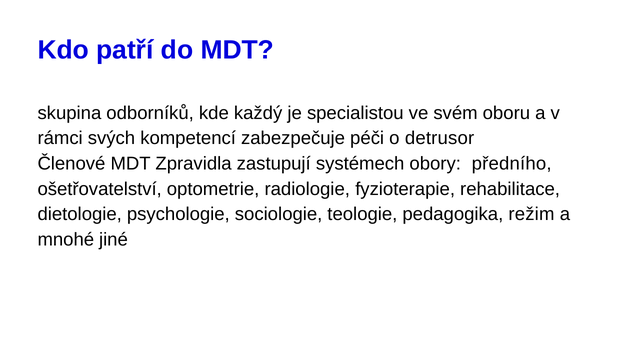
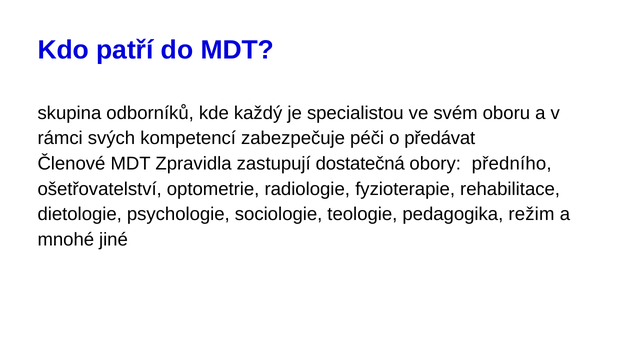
detrusor: detrusor -> předávat (440, 139)
systémech: systémech -> dostatečná (360, 164)
